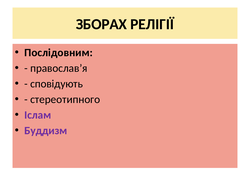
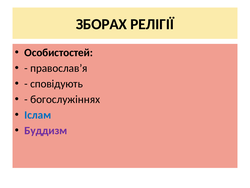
Послідовним: Послідовним -> Особистостей (59, 52)
стереотипного: стереотипного -> богослужіннях (65, 99)
Іслам colour: purple -> blue (38, 115)
